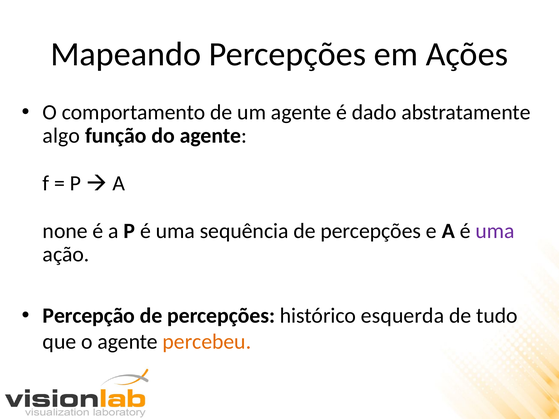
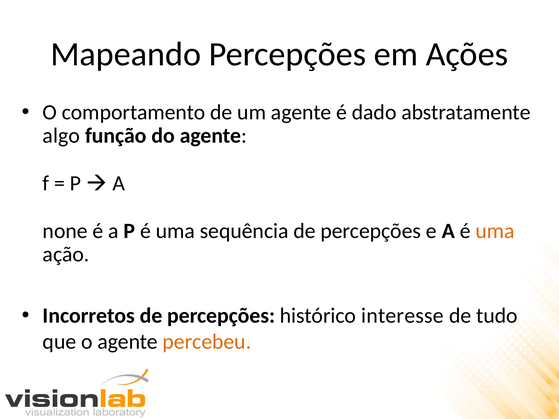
uma colour: purple -> orange (495, 231)
Percepção: Percepção -> Incorretos (89, 316)
esquerda: esquerda -> interesse (402, 316)
